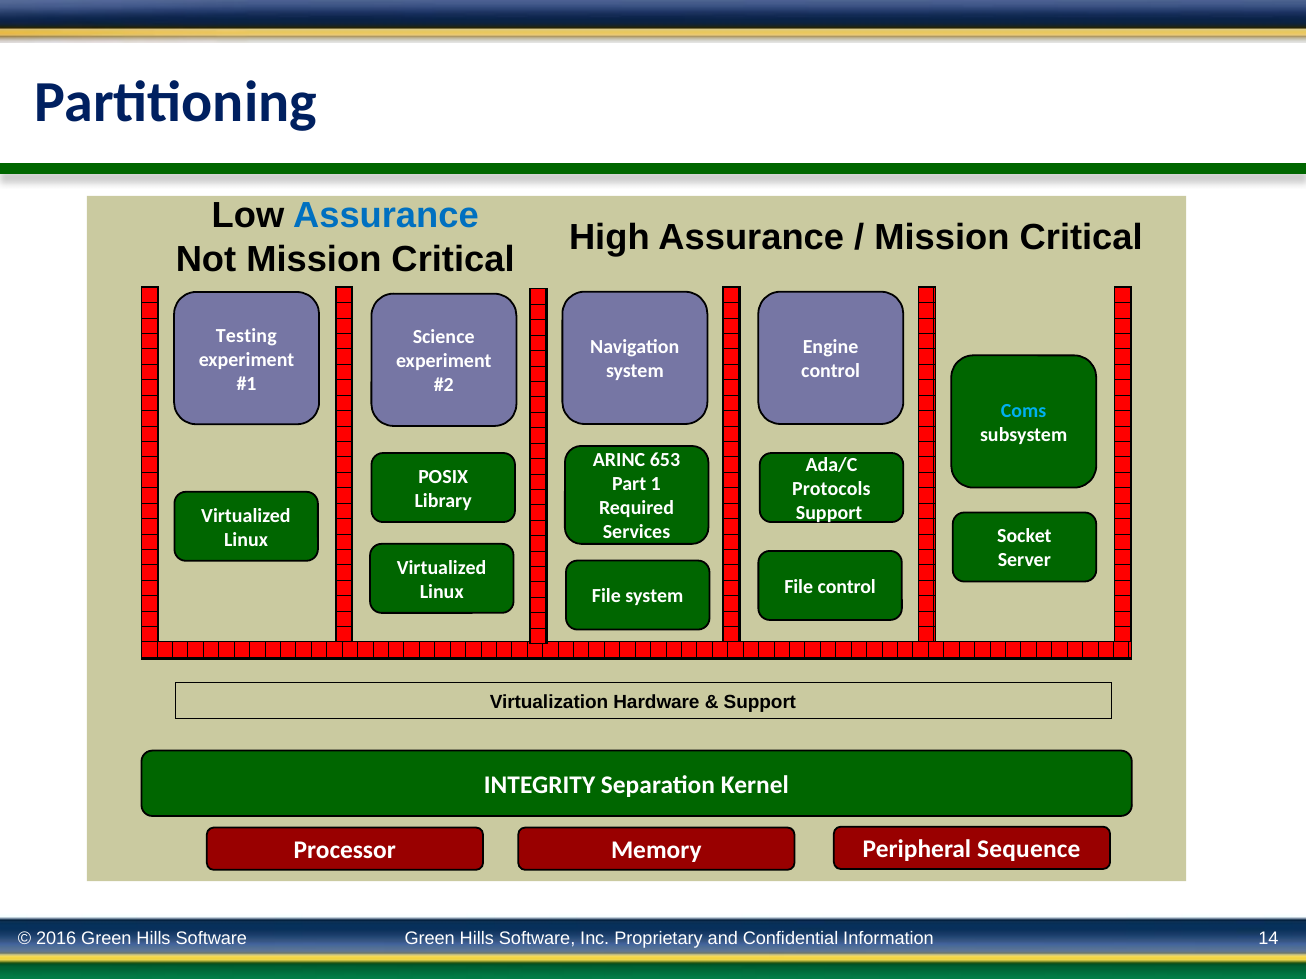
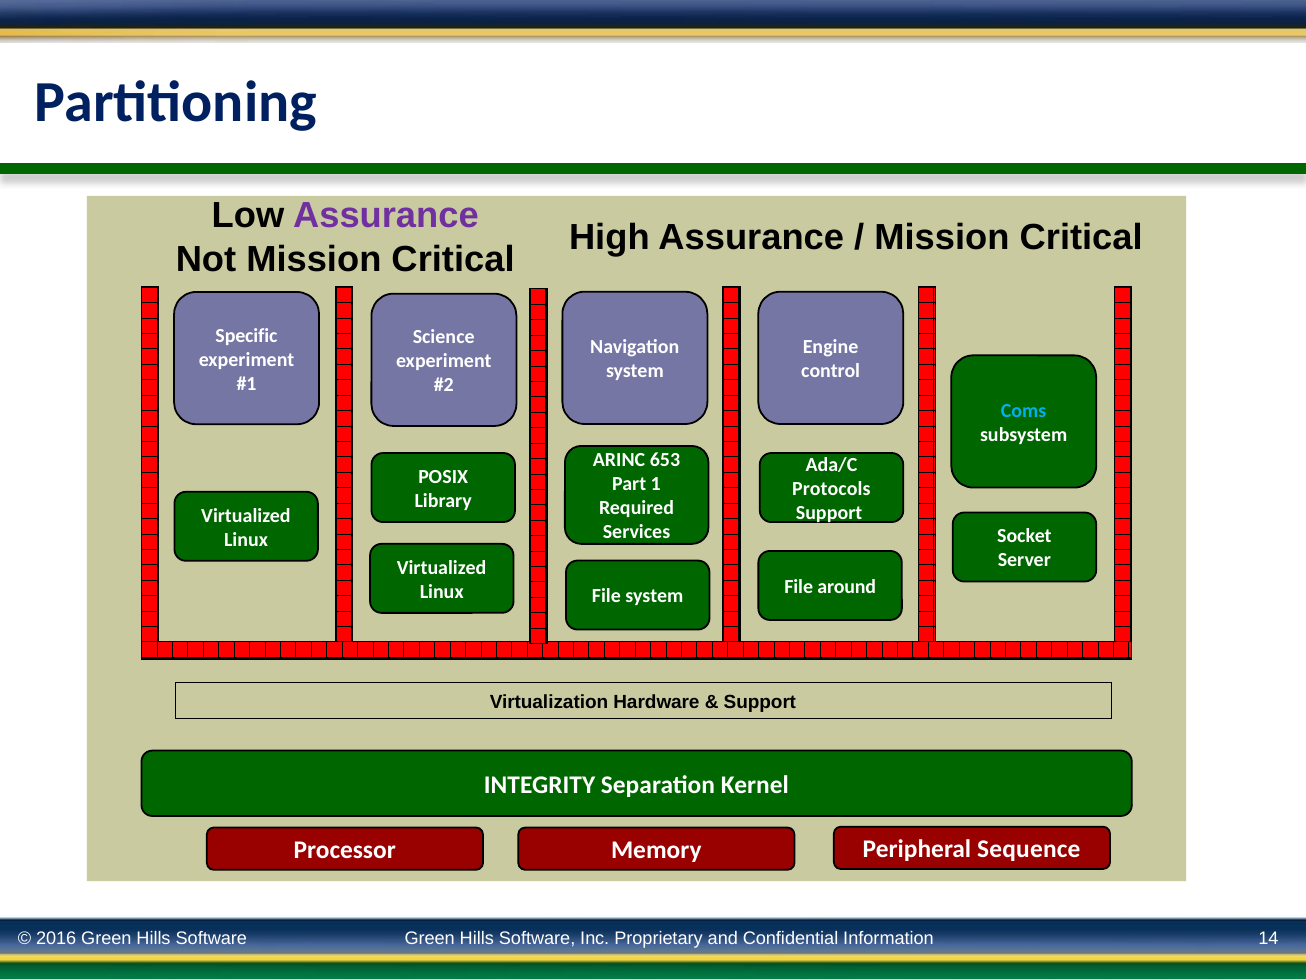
Assurance colour: blue -> purple (386, 216)
Testing: Testing -> Specific (246, 336)
File control: control -> around (847, 587)
